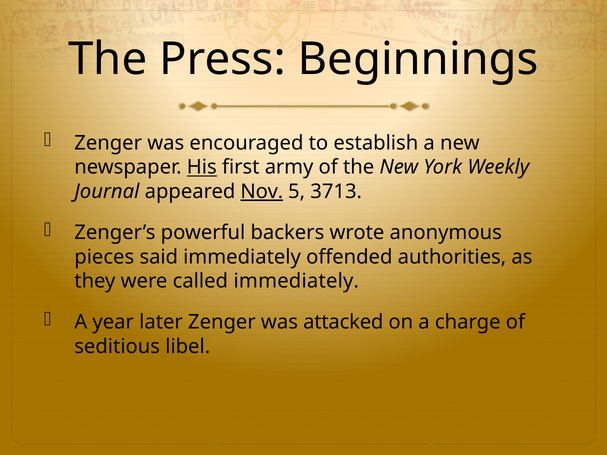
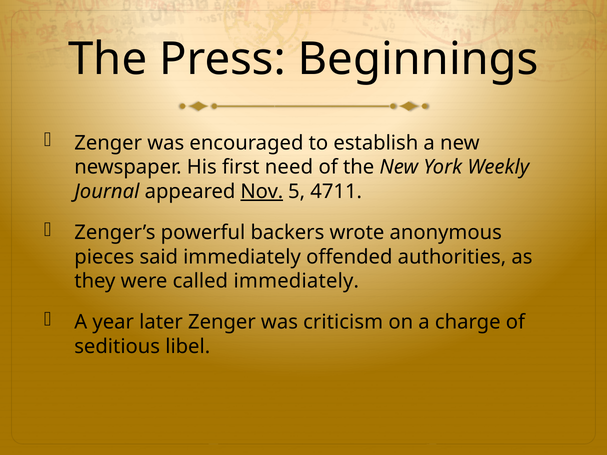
His underline: present -> none (202, 167)
army: army -> need (289, 167)
3713: 3713 -> 4711 (336, 192)
attacked: attacked -> criticism (343, 322)
